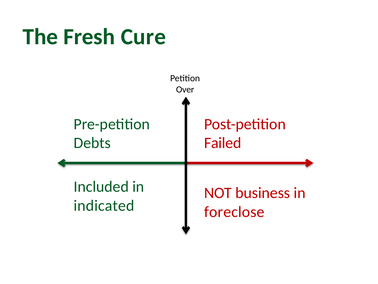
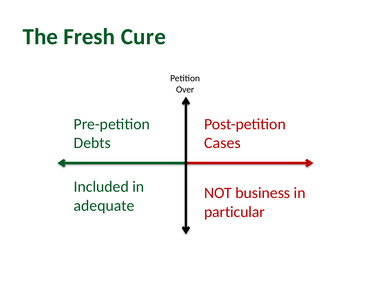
Failed: Failed -> Cases (223, 143)
indicated: indicated -> adequate (104, 205)
foreclose: foreclose -> particular (234, 212)
